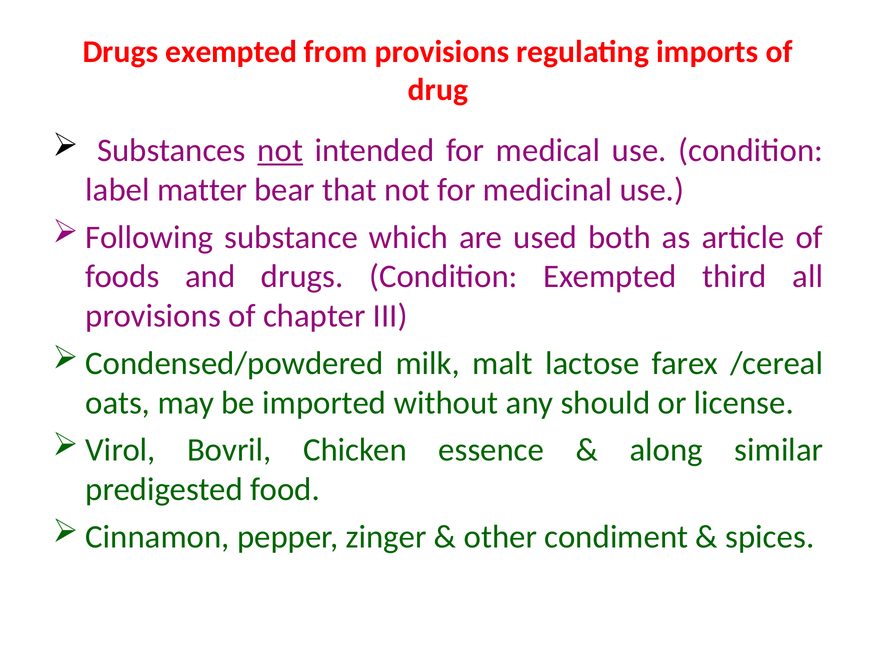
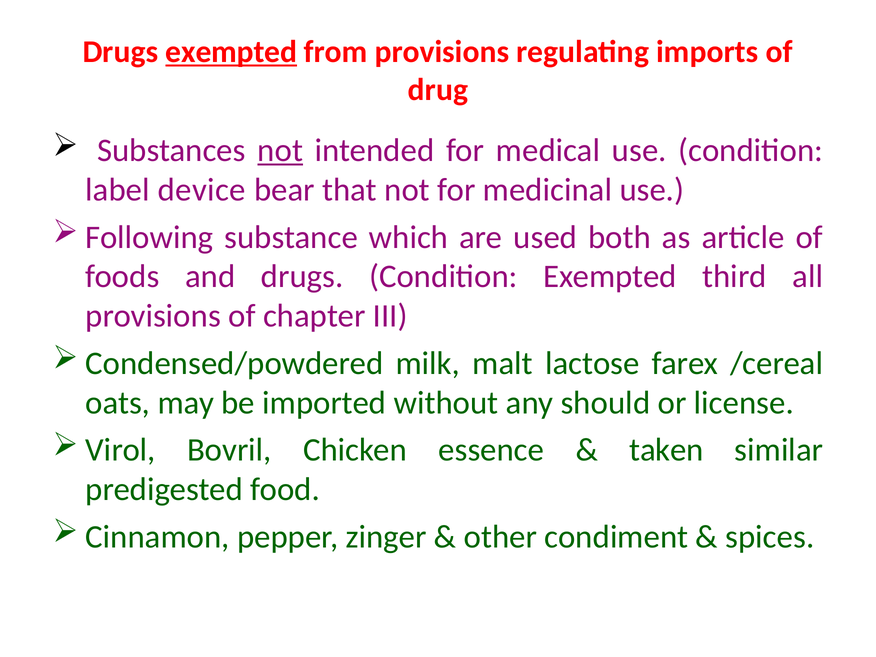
exempted underline: none -> present (231, 52)
matter: matter -> device (202, 190)
along: along -> taken (666, 450)
